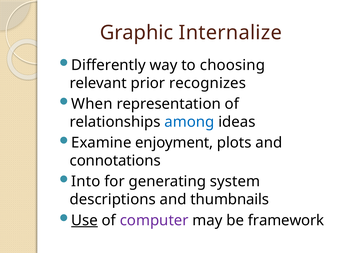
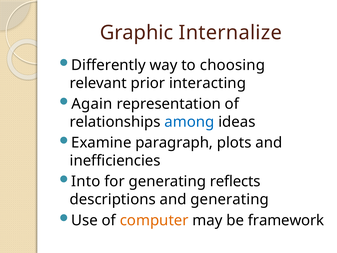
recognizes: recognizes -> interacting (208, 83)
When: When -> Again (92, 104)
enjoyment: enjoyment -> paragraph (174, 143)
connotations: connotations -> inefficiencies (115, 161)
system: system -> reflects (235, 181)
and thumbnails: thumbnails -> generating (230, 199)
Use underline: present -> none (85, 220)
computer colour: purple -> orange (154, 220)
